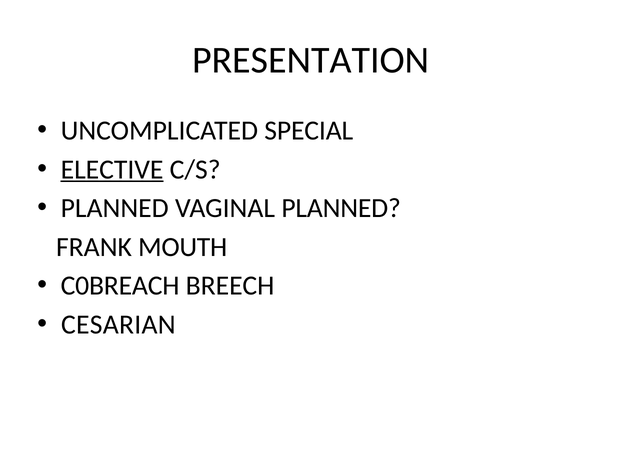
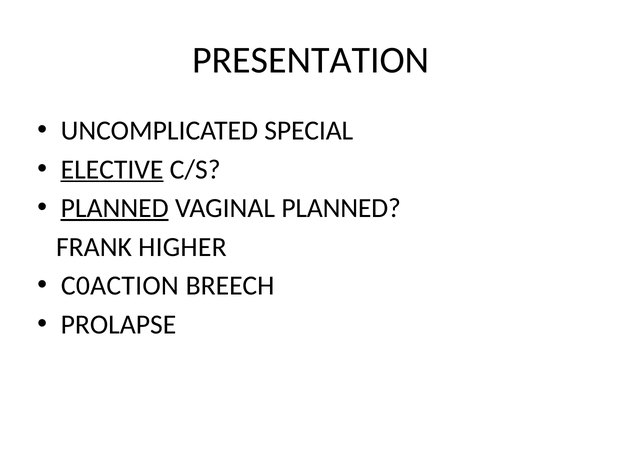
PLANNED underline: none -> present (115, 208)
MOUTH: MOUTH -> HIGHER (182, 247)
C0BREACH: C0BREACH -> C0ACTION (120, 285)
CESARIAN: CESARIAN -> PROLAPSE (118, 324)
